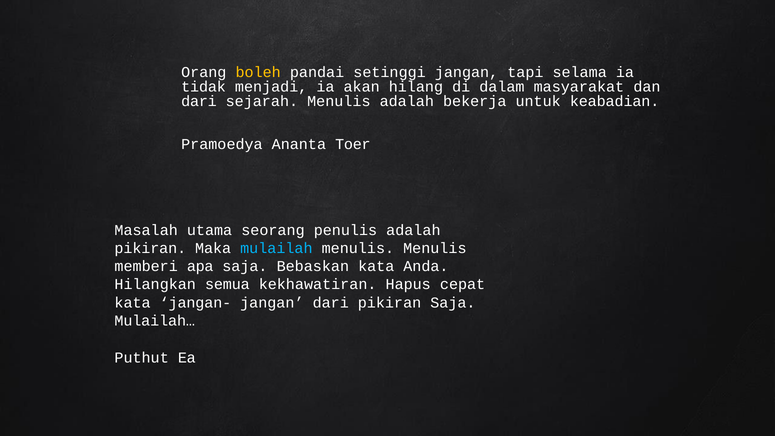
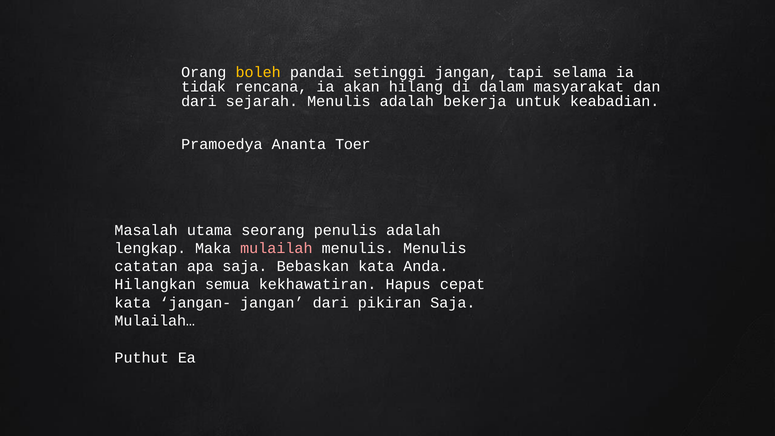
menjadi: menjadi -> rencana (271, 87)
pikiran: pikiran -> lengkap (150, 248)
mulailah colour: light blue -> pink (276, 248)
memberi: memberi -> catatan (146, 266)
